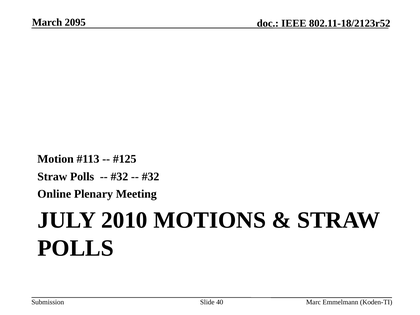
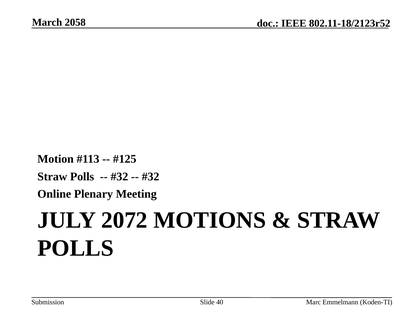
2095: 2095 -> 2058 (75, 22)
2010: 2010 -> 2072 (124, 220)
